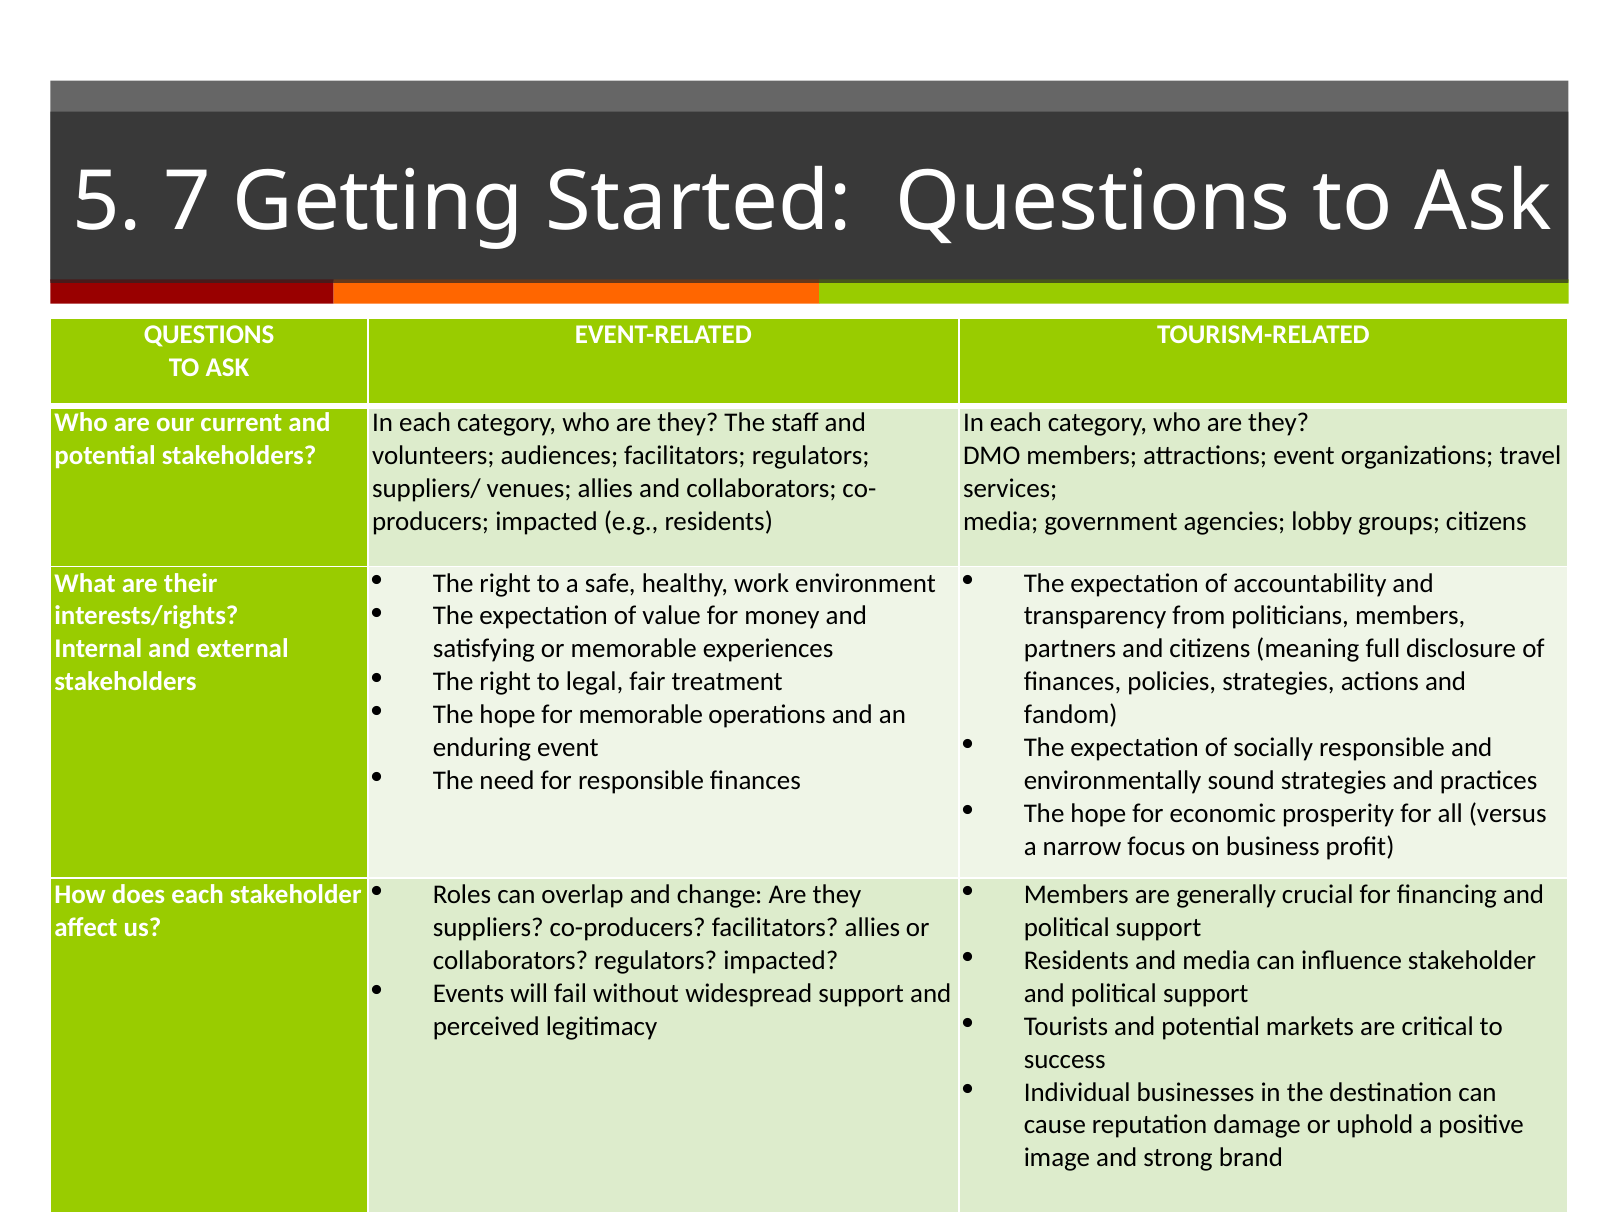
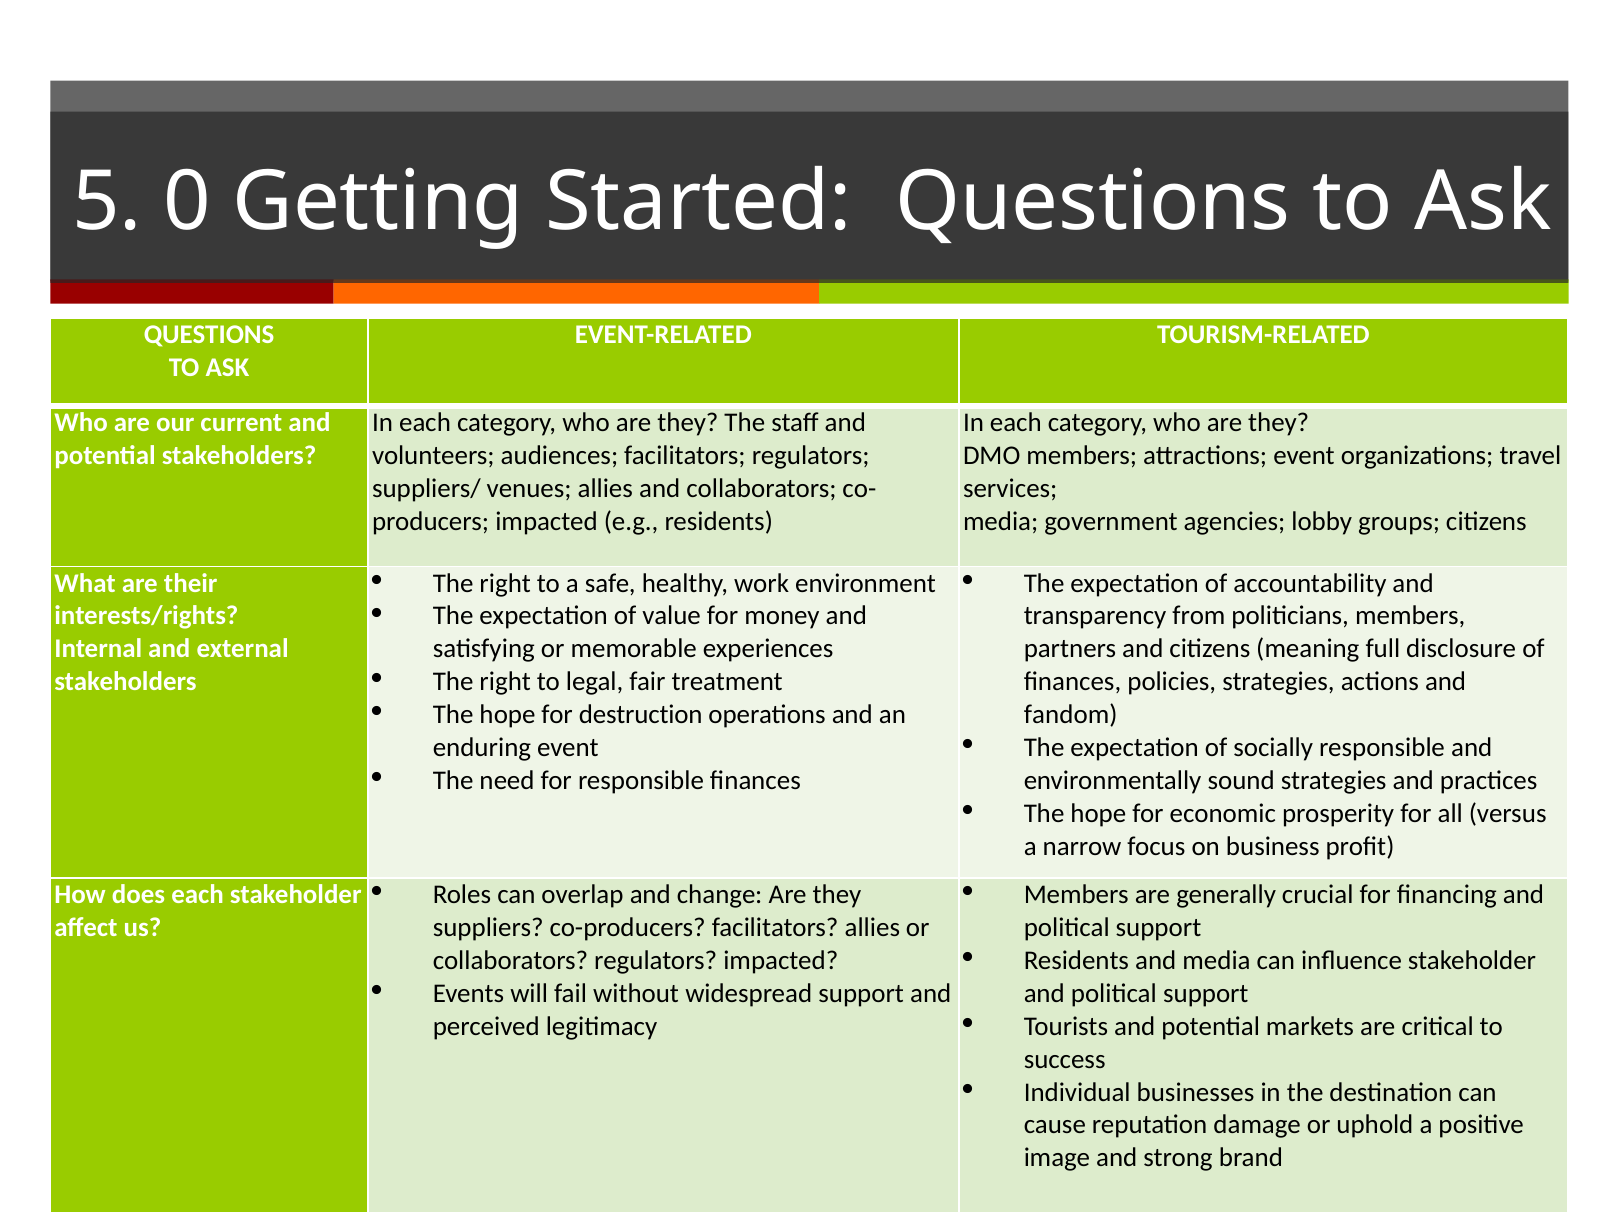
7: 7 -> 0 (187, 202)
for memorable: memorable -> destruction (641, 715)
